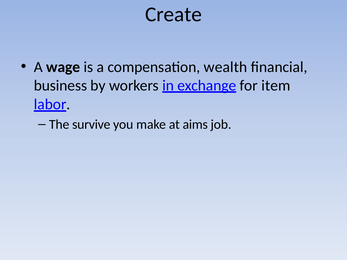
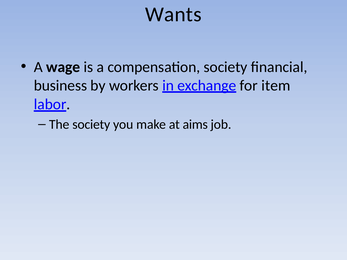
Create: Create -> Wants (173, 14)
compensation wealth: wealth -> society (226, 67)
The survive: survive -> society (91, 125)
